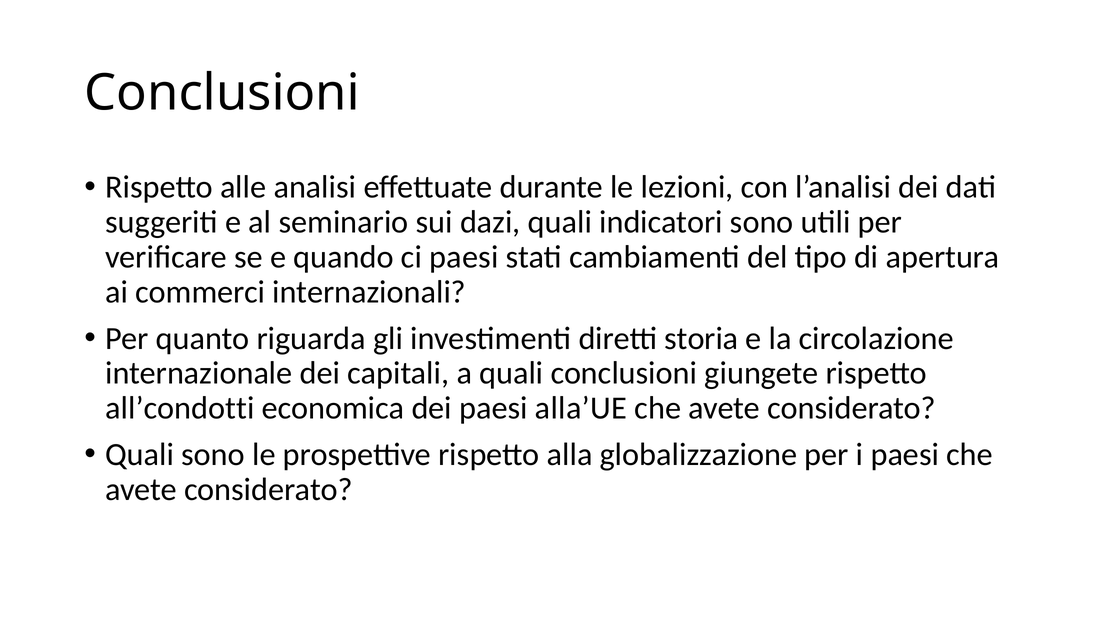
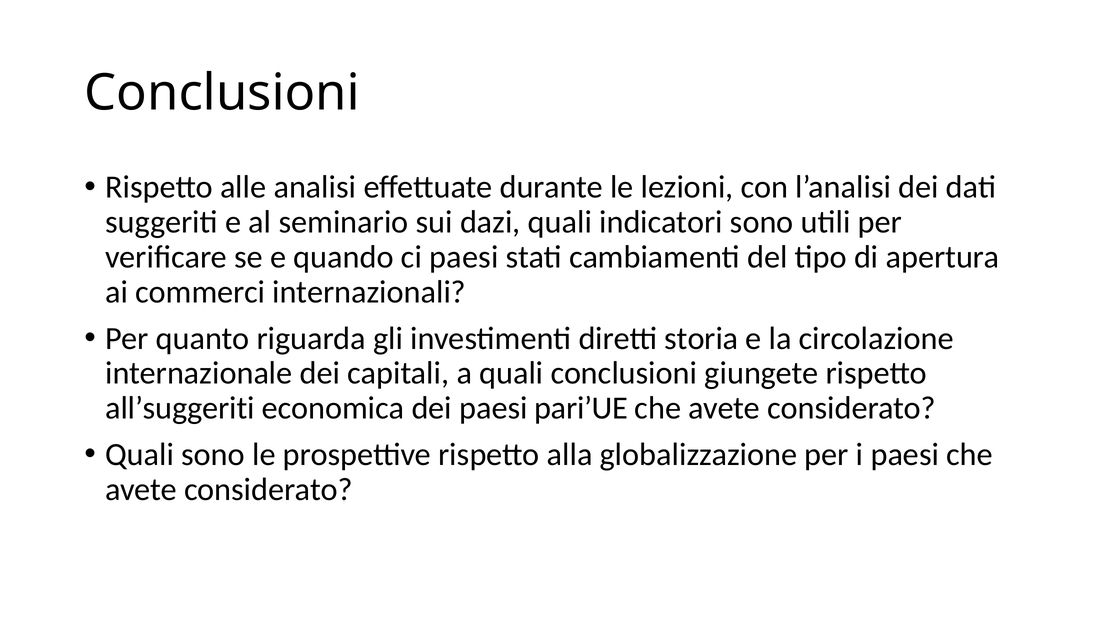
all’condotti: all’condotti -> all’suggeriti (180, 408)
alla’UE: alla’UE -> pari’UE (581, 408)
